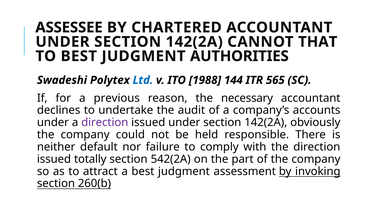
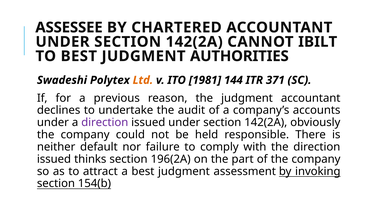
THAT: THAT -> IBILT (318, 42)
Ltd colour: blue -> orange (143, 80)
1988: 1988 -> 1981 (205, 80)
565: 565 -> 371 (275, 80)
the necessary: necessary -> judgment (247, 98)
totally: totally -> thinks (90, 159)
542(2A: 542(2A -> 196(2A (171, 159)
260(b: 260(b -> 154(b (94, 184)
